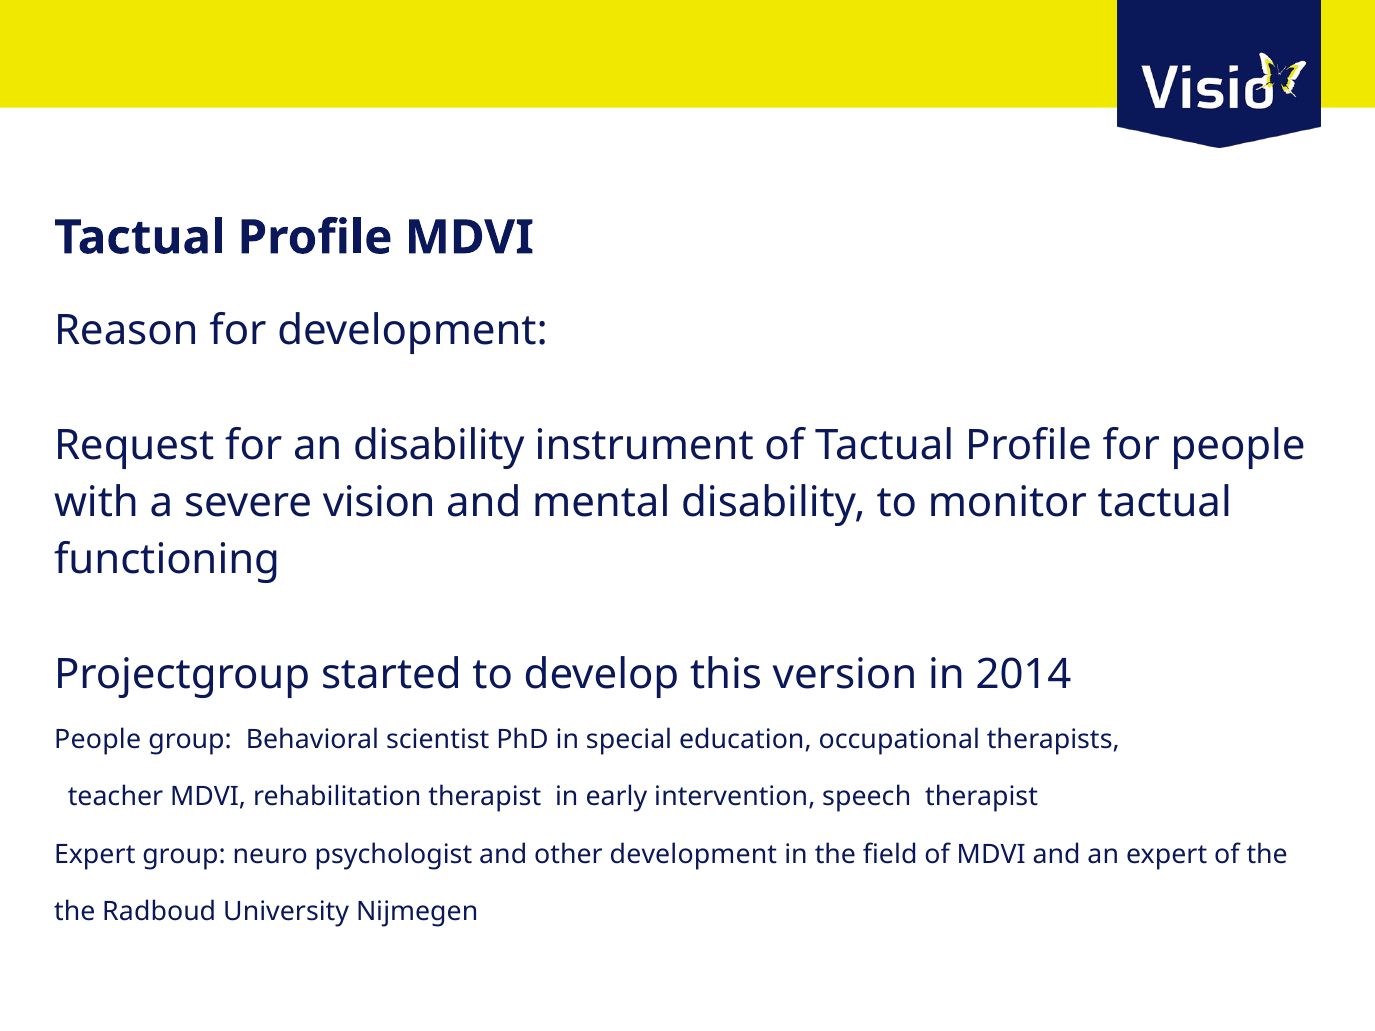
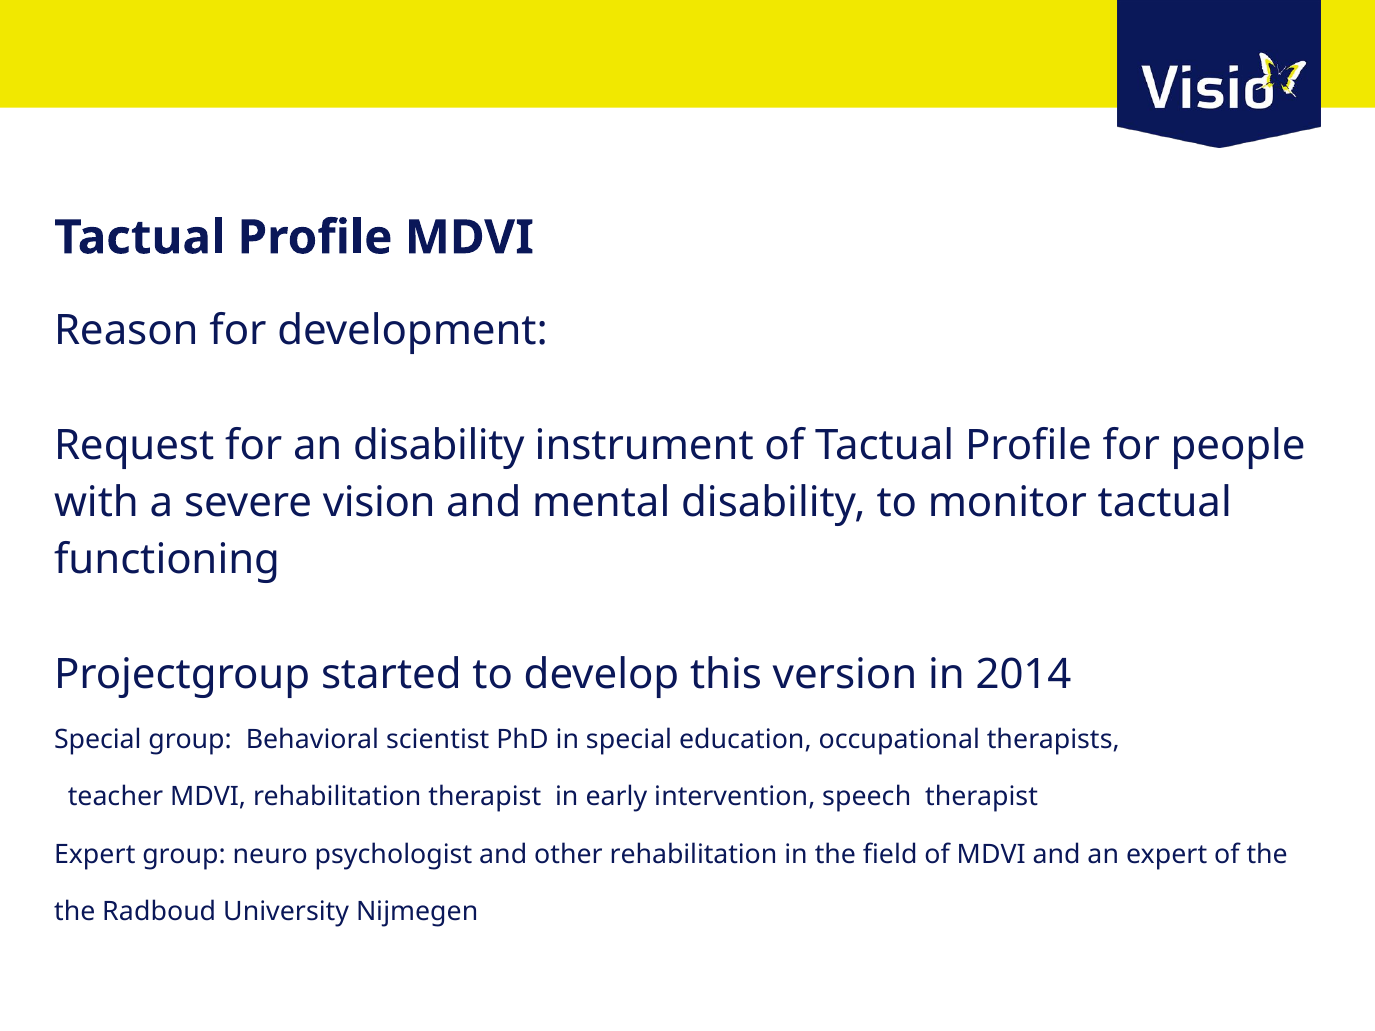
People: People -> Special (98, 740)
other development: development -> rehabilitation (694, 855)
